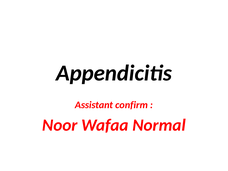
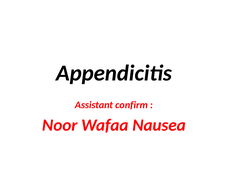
Normal: Normal -> Nausea (159, 125)
